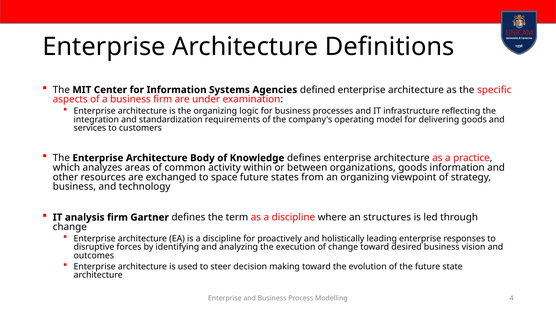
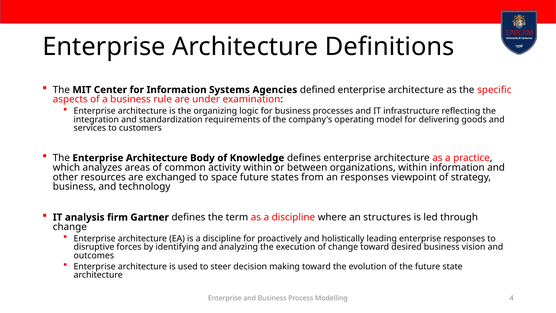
business firm: firm -> rule (163, 99)
organizations goods: goods -> within (413, 167)
an organizing: organizing -> responses (365, 177)
